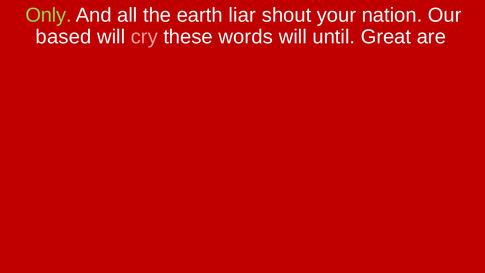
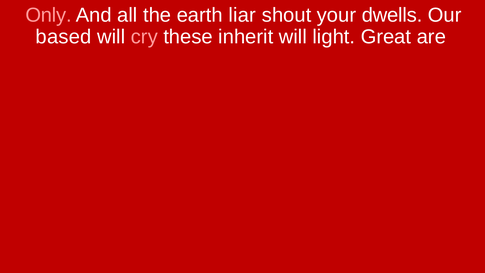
Only colour: light green -> pink (49, 15)
nation: nation -> dwells (392, 15)
words: words -> inherit (246, 37)
until: until -> light (334, 37)
